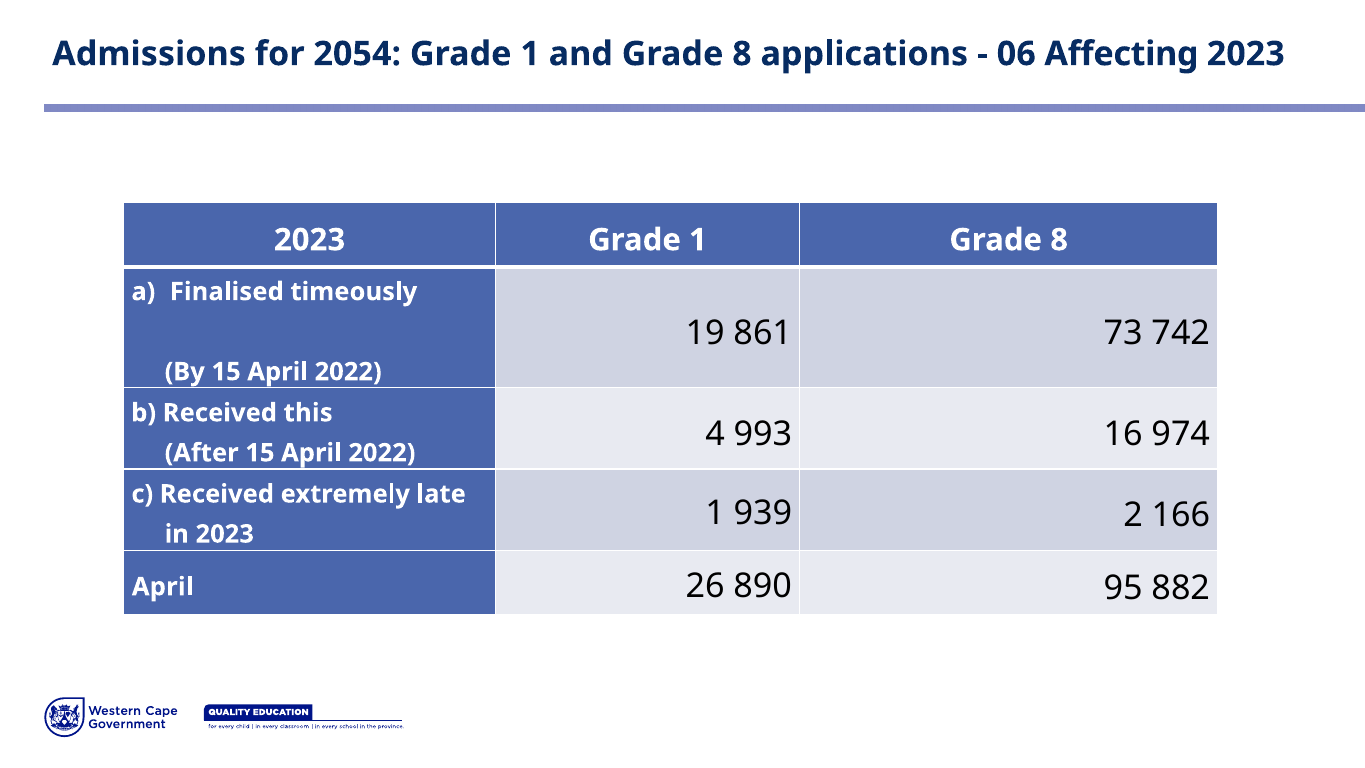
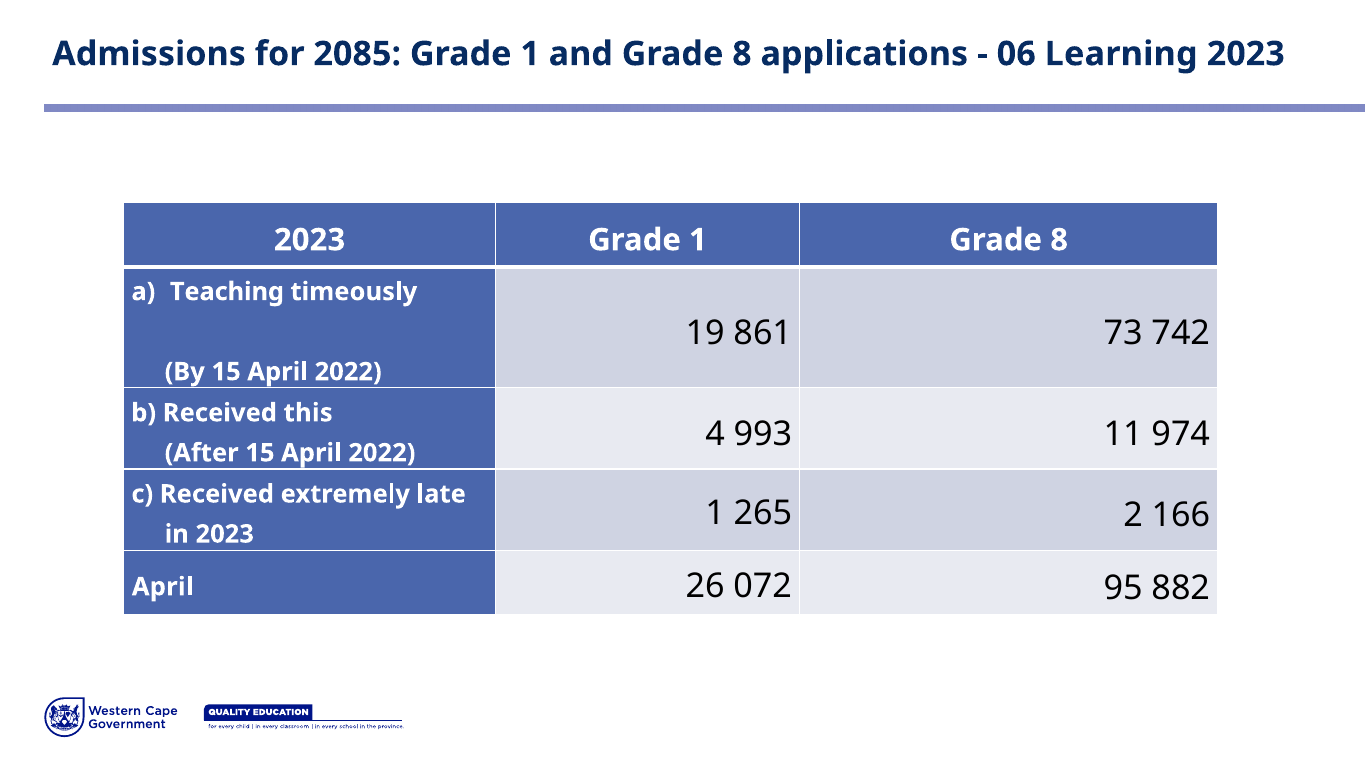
2054: 2054 -> 2085 (357, 54)
Affecting: Affecting -> Learning (1121, 54)
Finalised: Finalised -> Teaching (227, 292)
16: 16 -> 11 (1123, 434)
939: 939 -> 265 (763, 514)
890: 890 -> 072 (763, 586)
